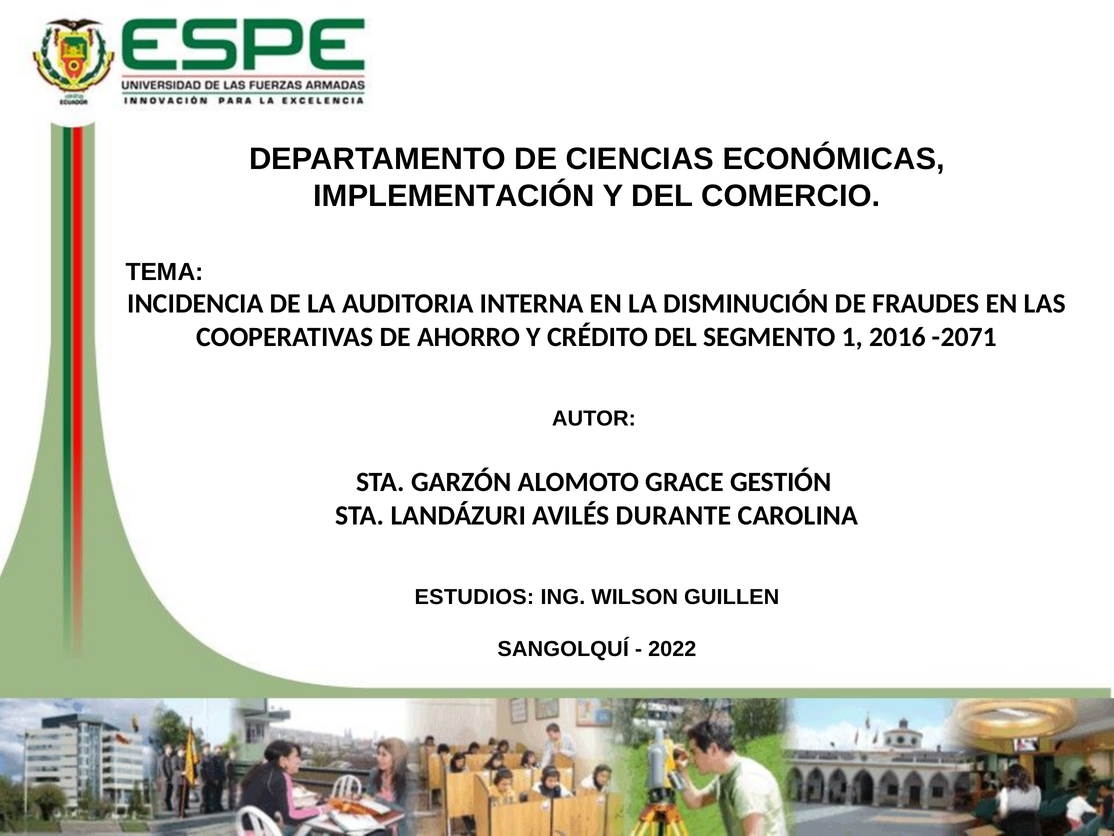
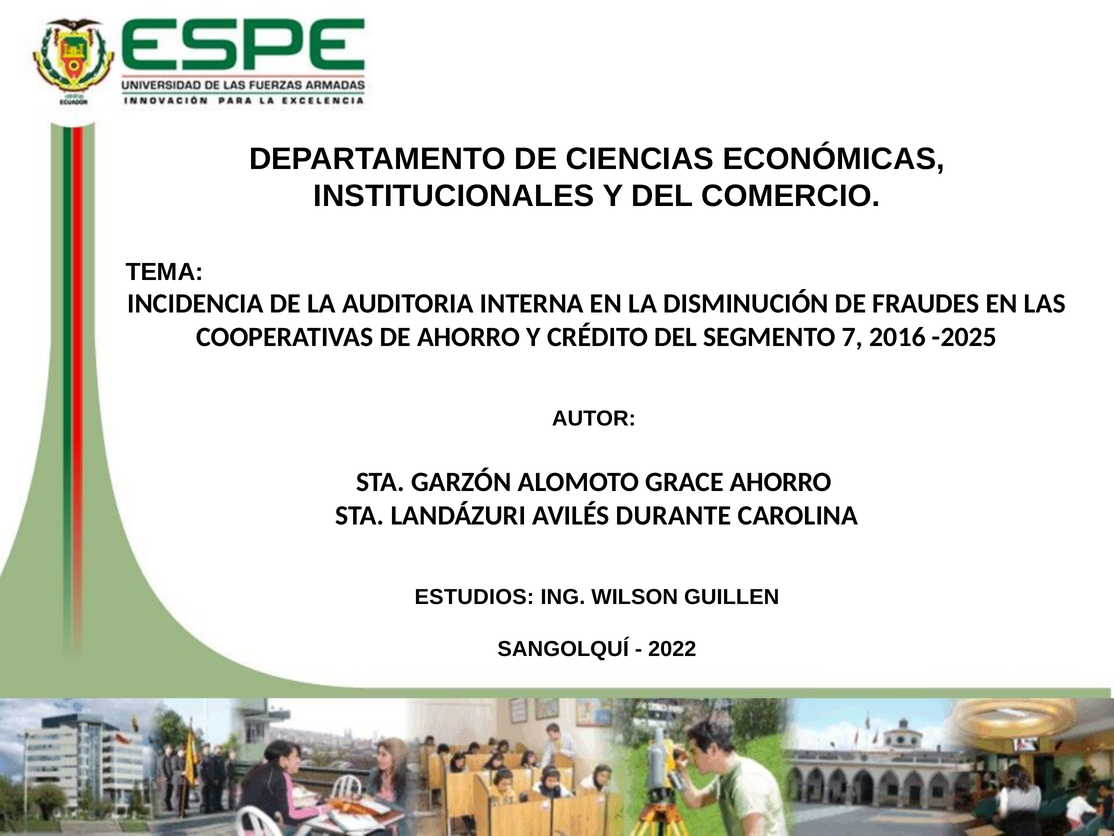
IMPLEMENTACIÓN: IMPLEMENTACIÓN -> INSTITUCIONALES (454, 196)
1: 1 -> 7 (852, 337)
-2071: -2071 -> -2025 (964, 337)
GRACE GESTIÓN: GESTIÓN -> AHORRO (781, 482)
